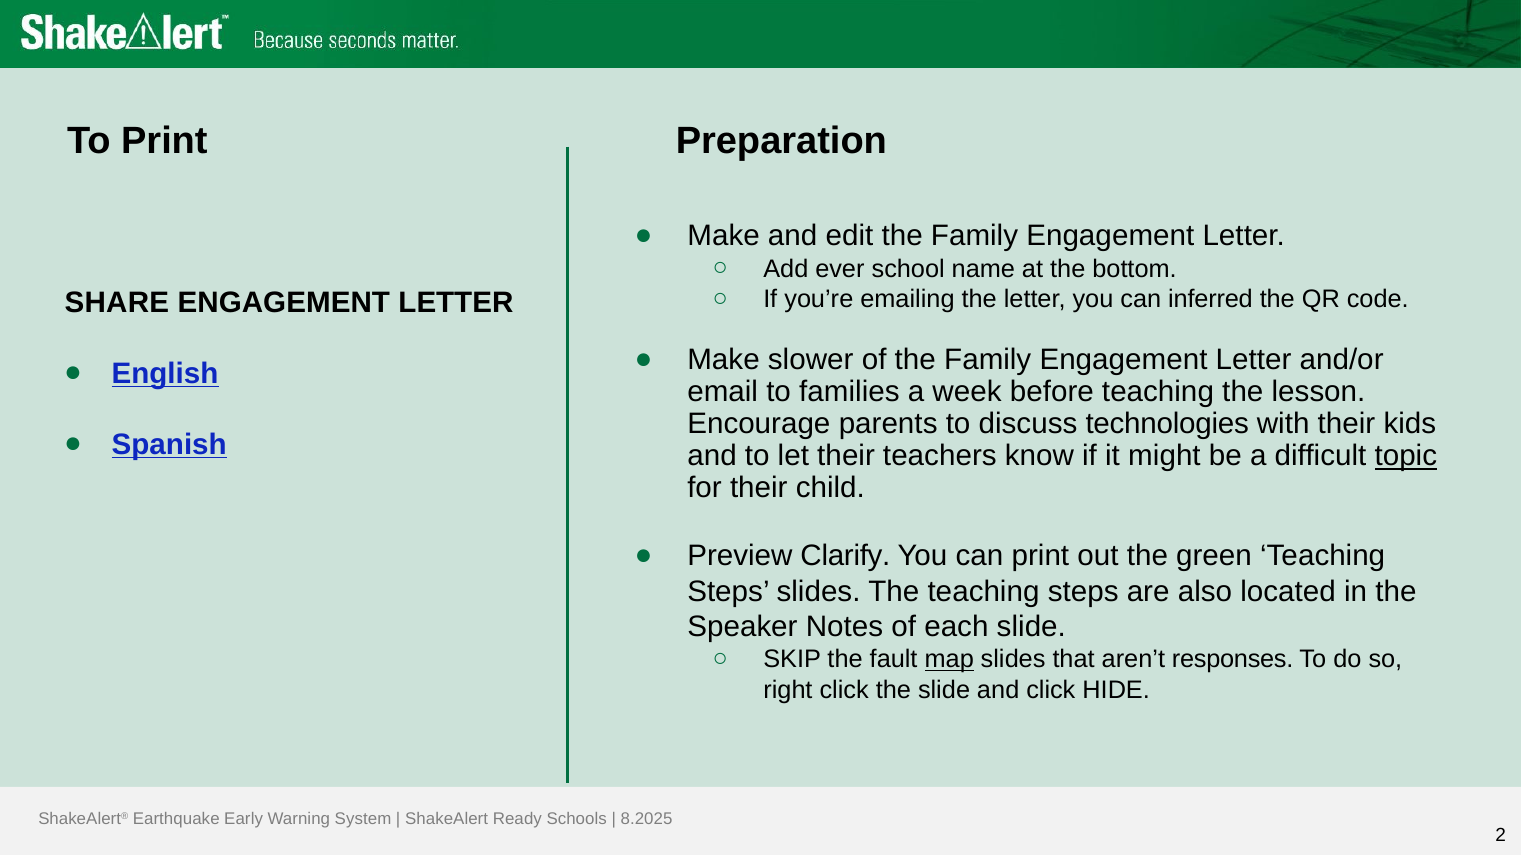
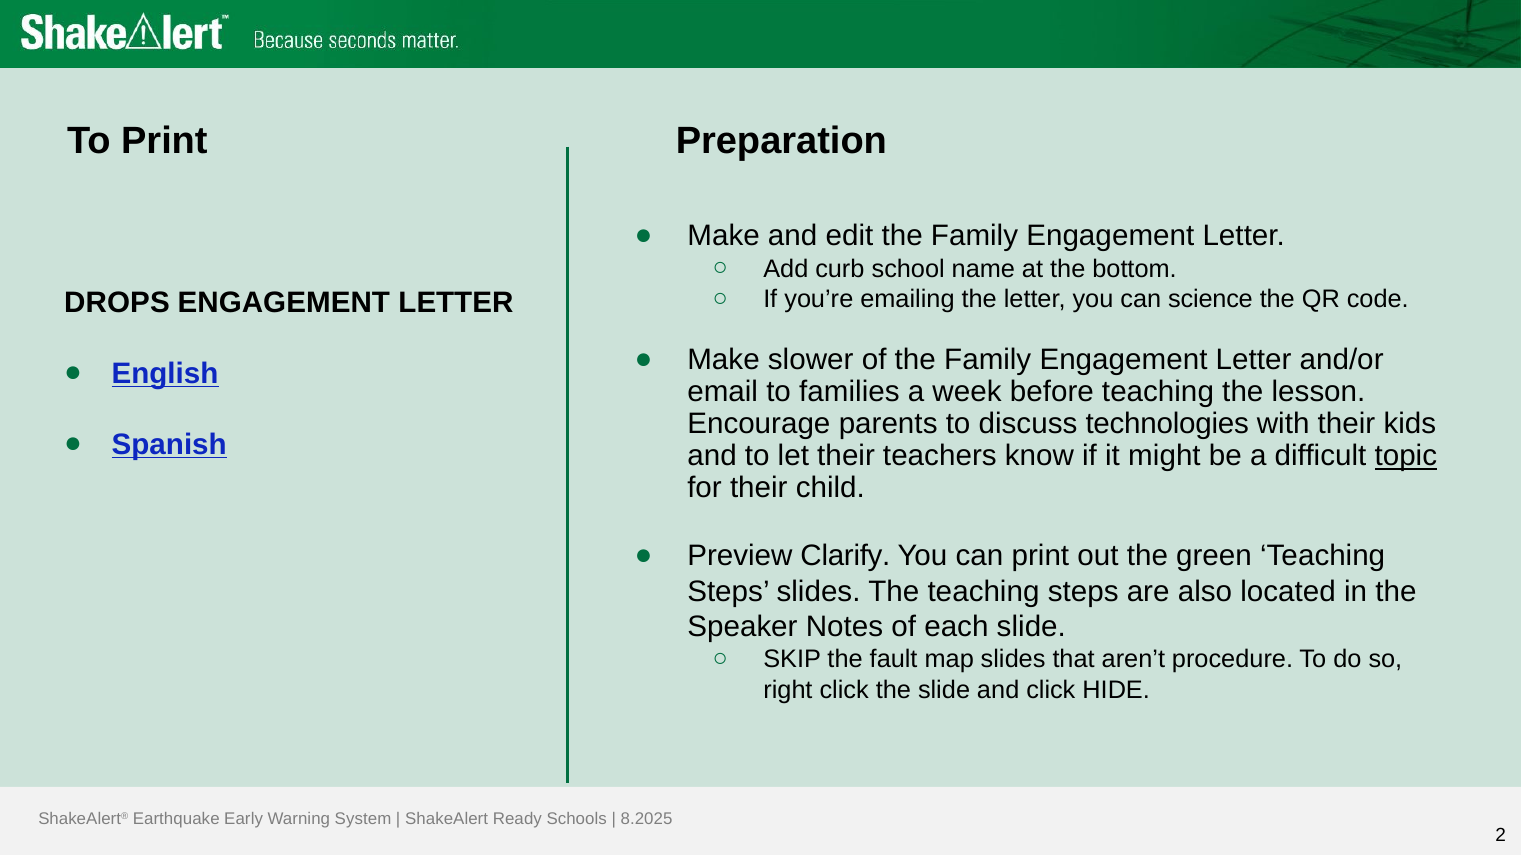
ever: ever -> curb (840, 269)
inferred: inferred -> science (1210, 299)
SHARE: SHARE -> DROPS (117, 303)
map underline: present -> none (949, 660)
responses: responses -> procedure (1232, 660)
